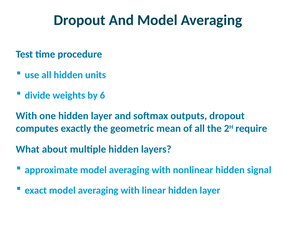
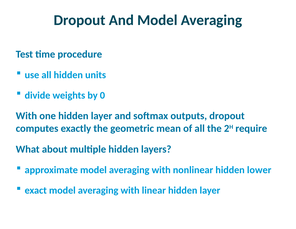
6: 6 -> 0 (102, 95)
signal: signal -> lower (259, 170)
